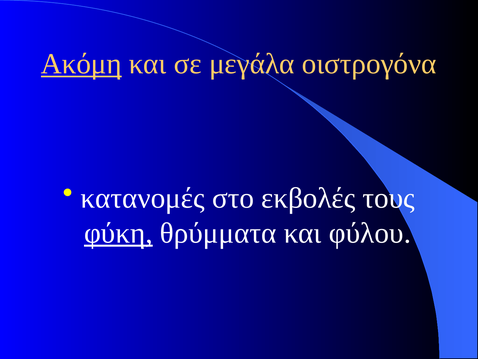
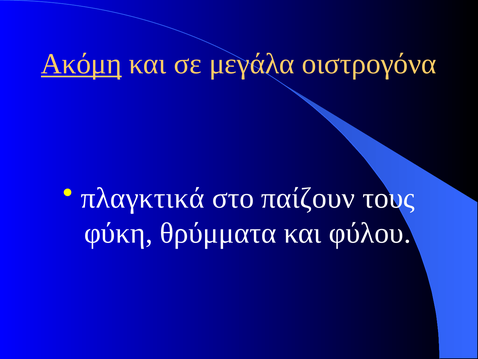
κατανομές: κατανομές -> πλαγκτικά (143, 198)
εκβολές: εκβολές -> παίζουν (308, 198)
φύκη underline: present -> none (118, 233)
